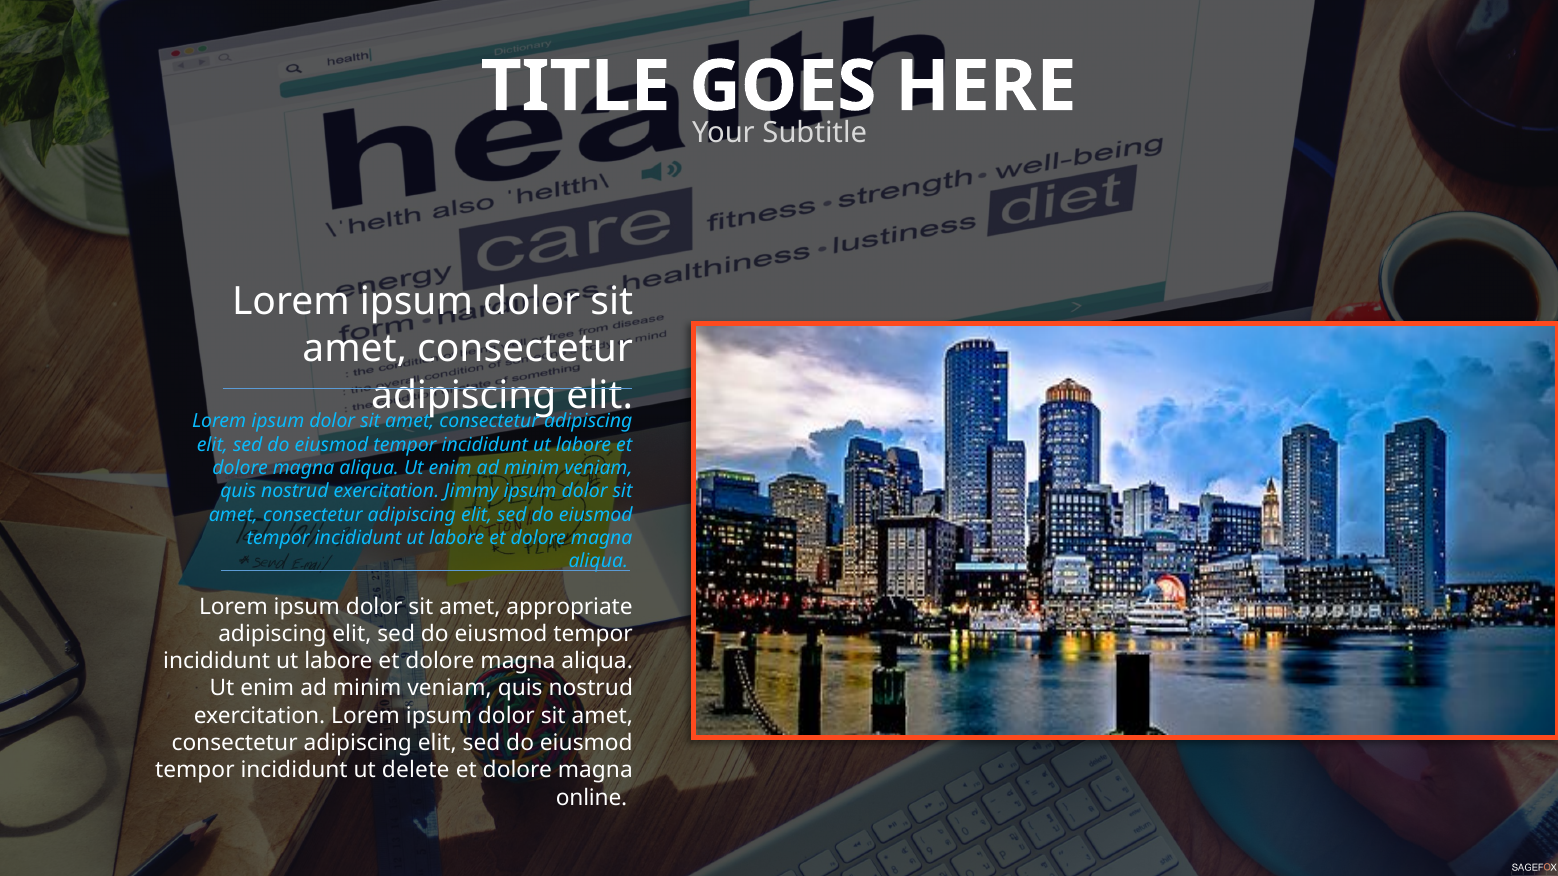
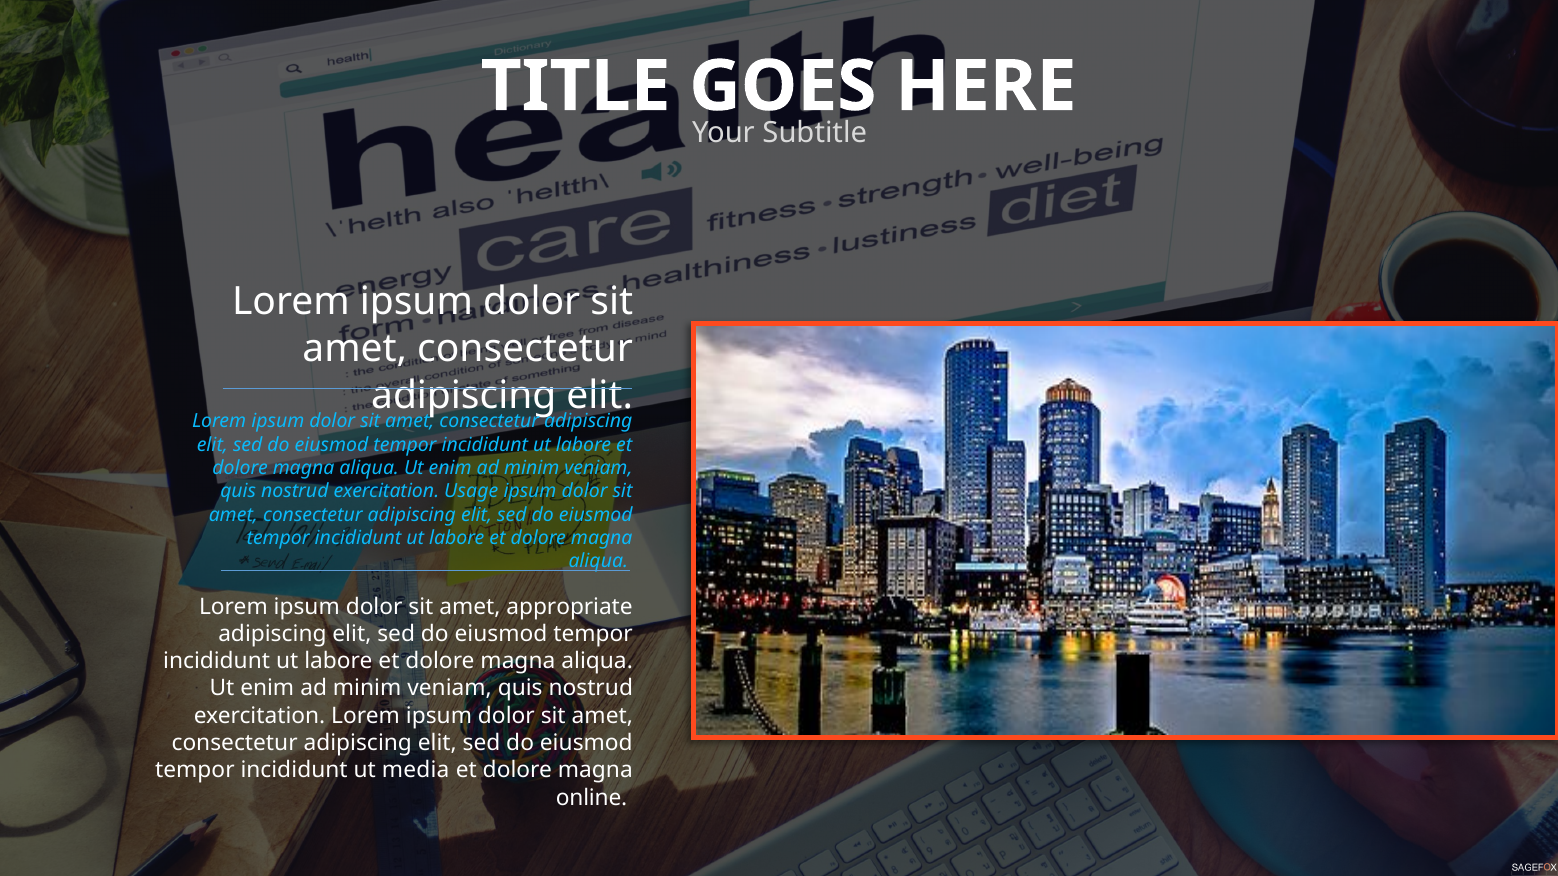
Jimmy: Jimmy -> Usage (471, 492)
delete: delete -> media (416, 771)
